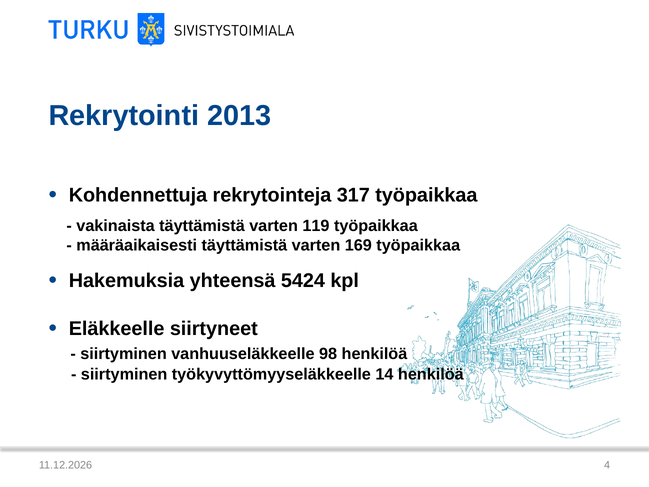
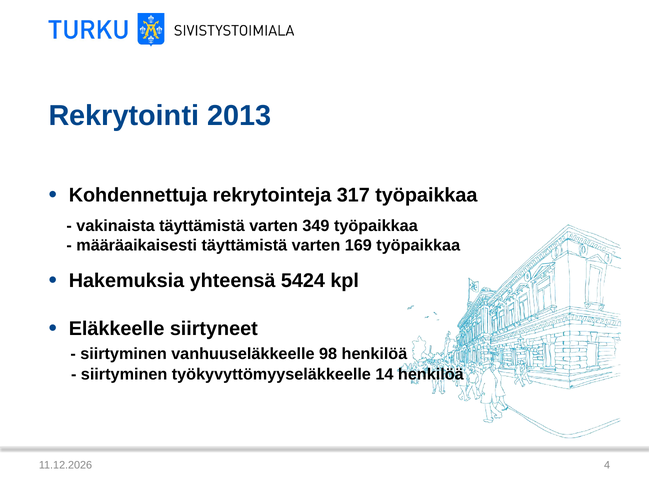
119: 119 -> 349 (316, 226)
